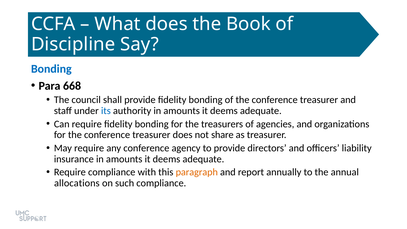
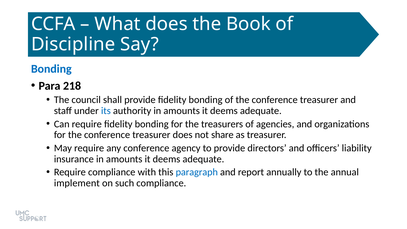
668: 668 -> 218 (72, 86)
paragraph colour: orange -> blue (197, 172)
allocations: allocations -> implement (77, 183)
